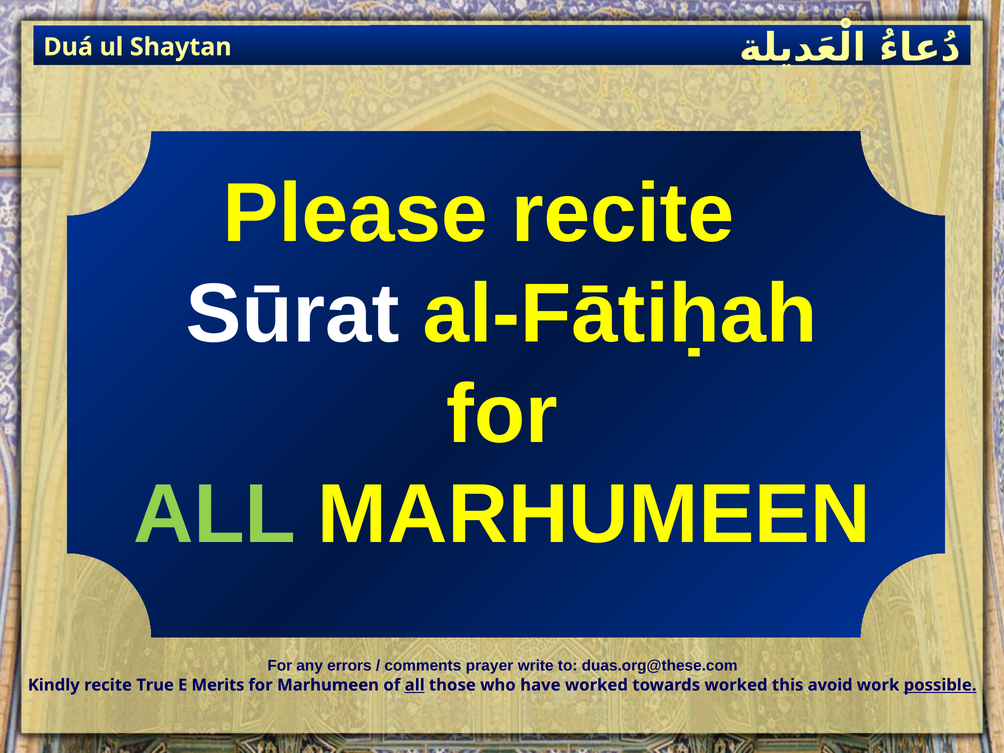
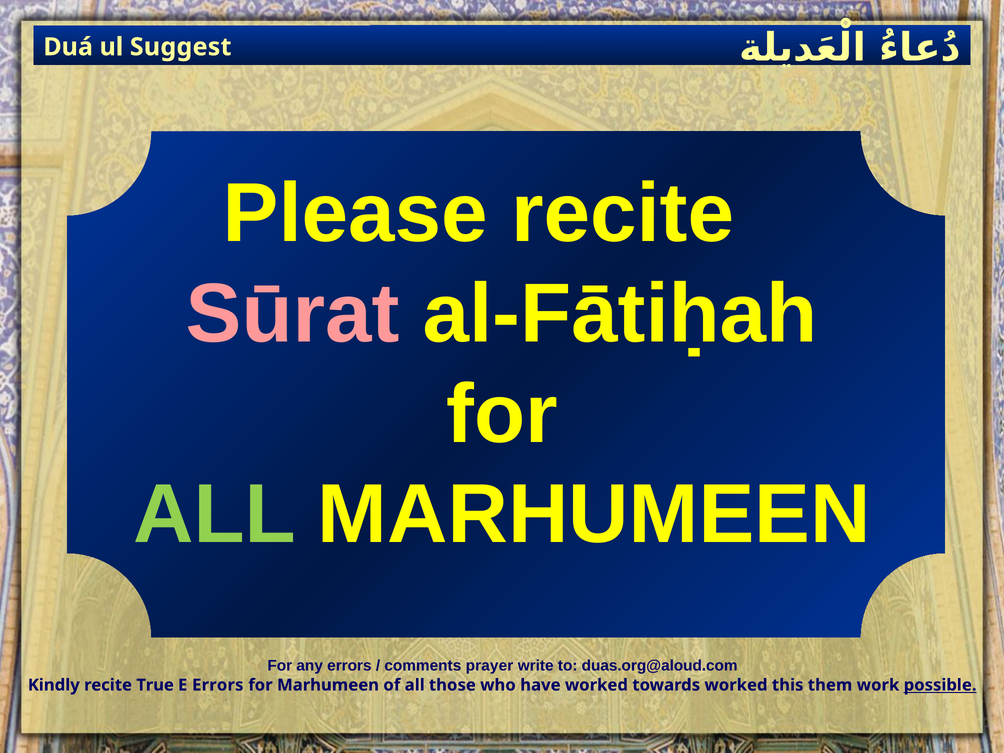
Shaytan: Shaytan -> Suggest (181, 47)
Sūrat colour: white -> pink (293, 314)
duas.org@these.com: duas.org@these.com -> duas.org@aloud.com (660, 666)
E Merits: Merits -> Errors (218, 685)
all underline: present -> none (415, 685)
avoid: avoid -> them (830, 685)
